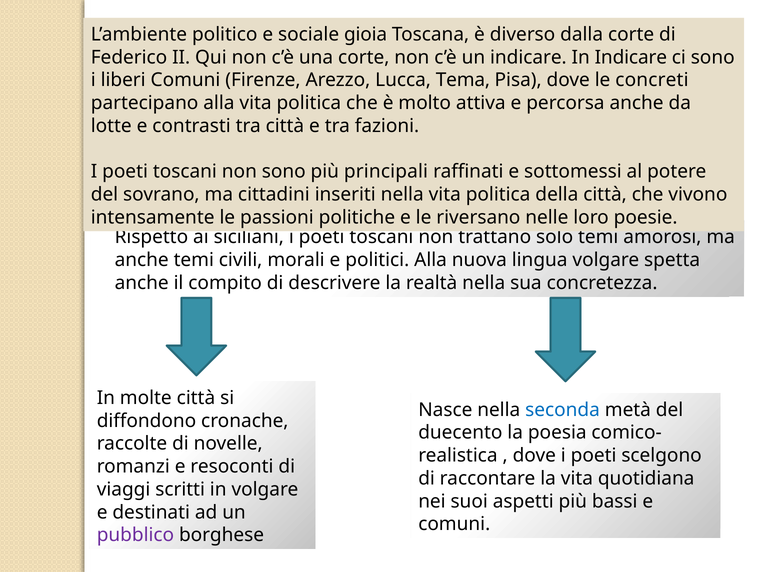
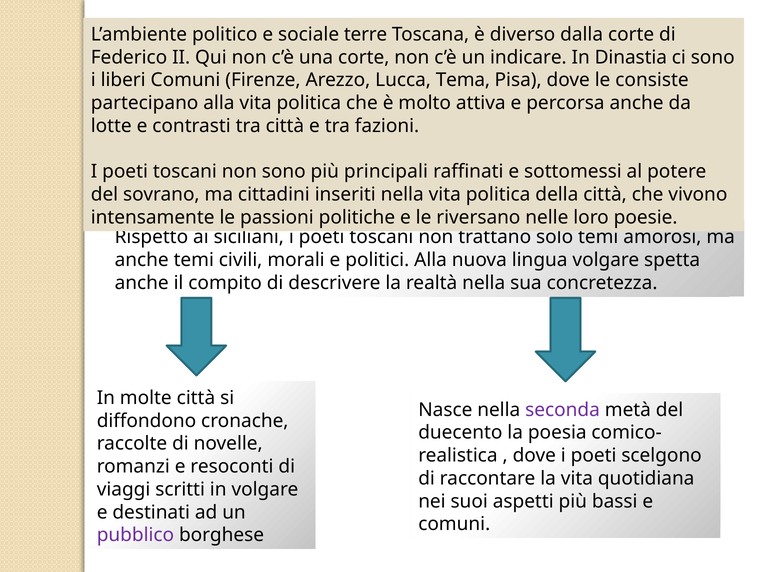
gioia: gioia -> terre (366, 34)
In Indicare: Indicare -> Dinastia (631, 57)
concreti: concreti -> consiste (652, 80)
seconda colour: blue -> purple (563, 409)
